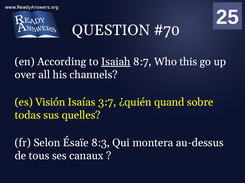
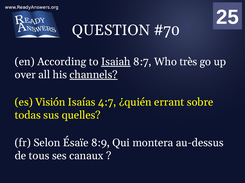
this: this -> très (188, 62)
channels underline: none -> present (94, 75)
3:7: 3:7 -> 4:7 (107, 103)
quand: quand -> errant (169, 103)
8:3: 8:3 -> 8:9 (100, 143)
